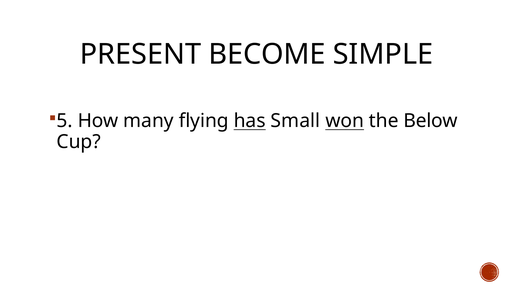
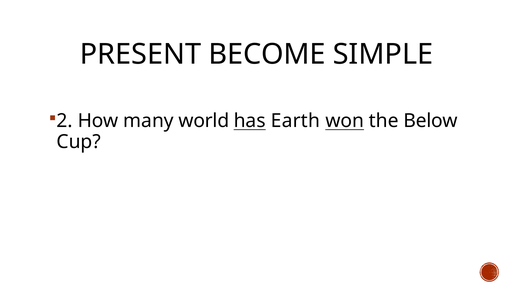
5: 5 -> 2 (65, 121)
flying: flying -> world (204, 121)
Small: Small -> Earth (295, 121)
